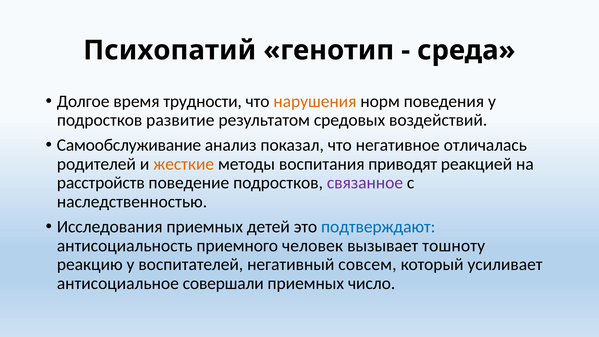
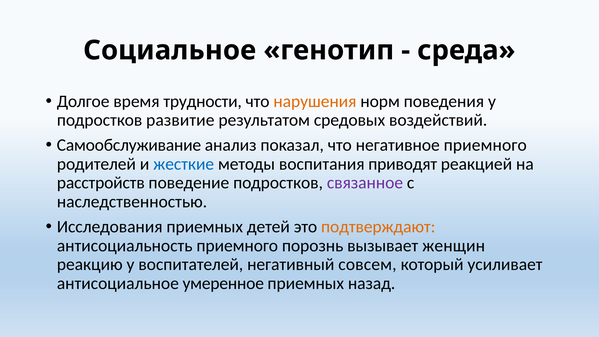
Психопатий: Психопатий -> Социальное (170, 50)
негативное отличалась: отличалась -> приемного (485, 145)
жесткие colour: orange -> blue (184, 164)
подтверждают colour: blue -> orange (378, 227)
человек: человек -> порознь (313, 246)
тошноту: тошноту -> женщин (454, 246)
совершали: совершали -> умеренное (223, 283)
число: число -> назад (372, 283)
